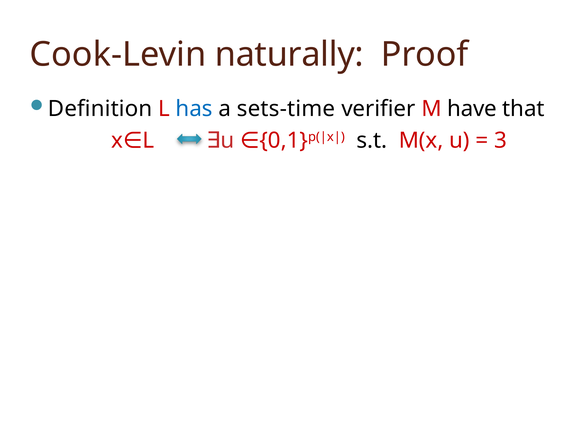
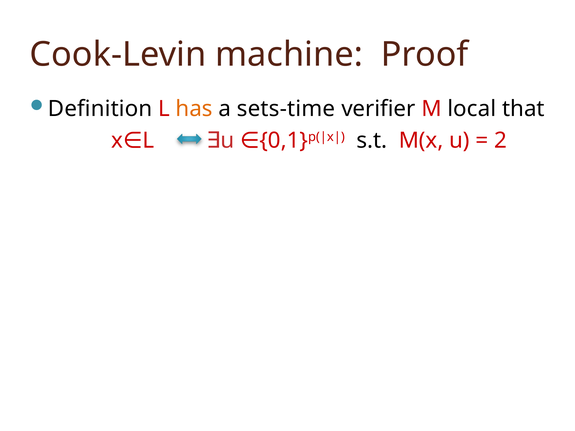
naturally: naturally -> machine (289, 55)
has colour: blue -> orange (194, 109)
have: have -> local (472, 109)
3: 3 -> 2 (500, 140)
